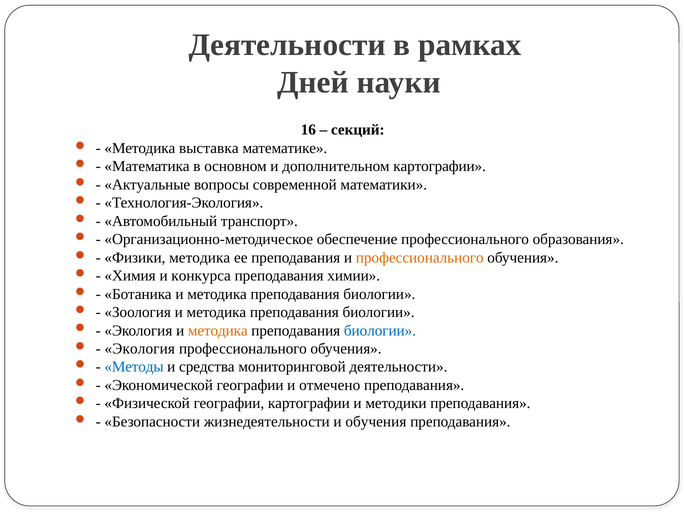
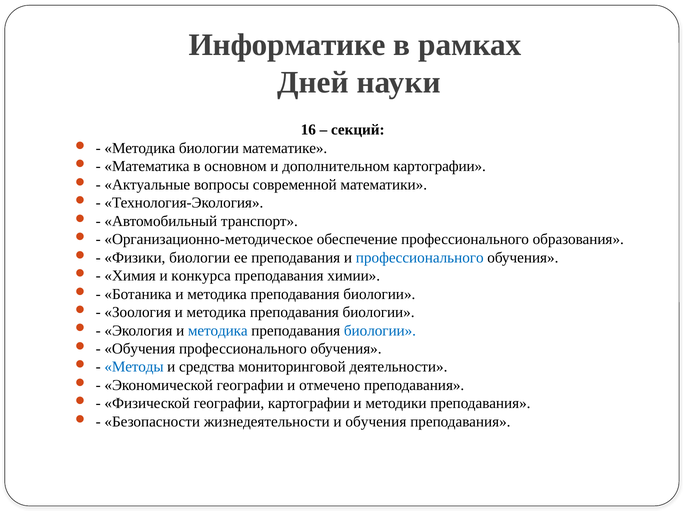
Деятельности: Деятельности -> Информатике (287, 45)
Методика выставка: выставка -> биологии (209, 148)
Физики методика: методика -> биологии (200, 258)
профессионального colour: orange -> blue (420, 258)
методика colour: orange -> blue (218, 331)
Экология: Экология -> Обучения (140, 349)
